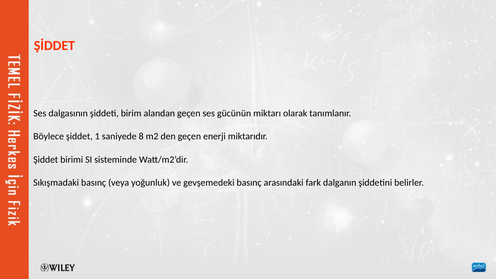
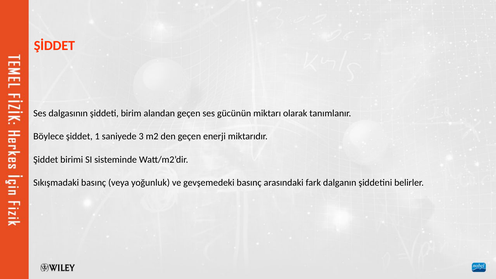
8: 8 -> 3 (141, 136)
